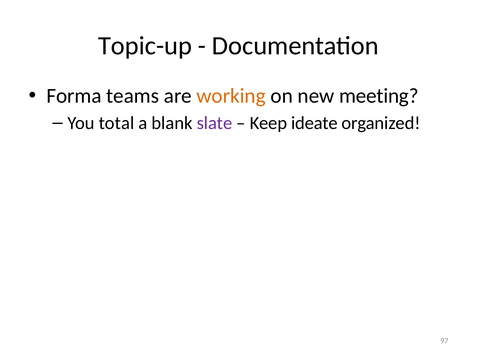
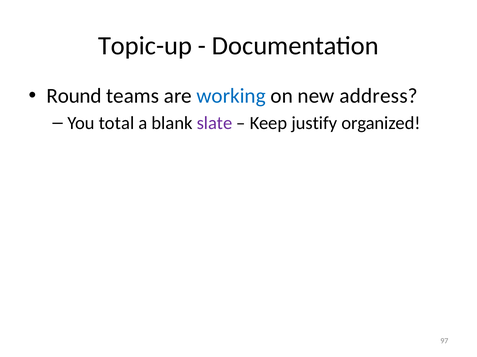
Forma: Forma -> Round (74, 96)
working colour: orange -> blue (231, 96)
meeting: meeting -> address (379, 96)
ideate: ideate -> justify (314, 123)
